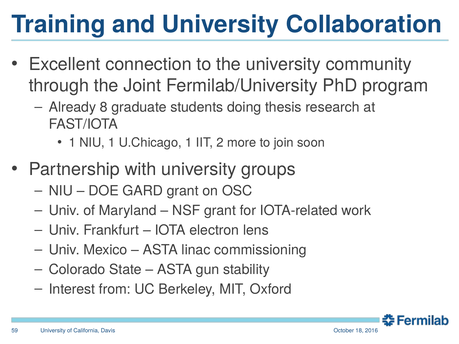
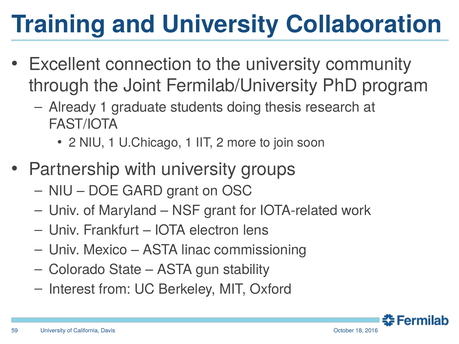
Already 8: 8 -> 1 (104, 107)
1: 1 -> 2 (72, 143)
